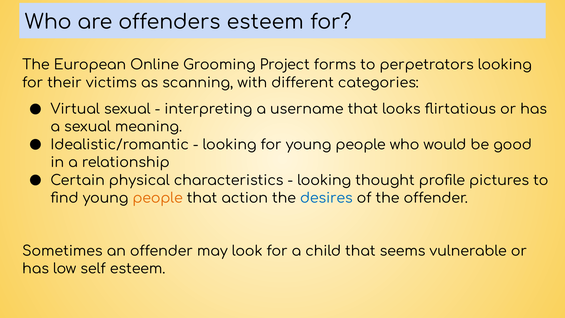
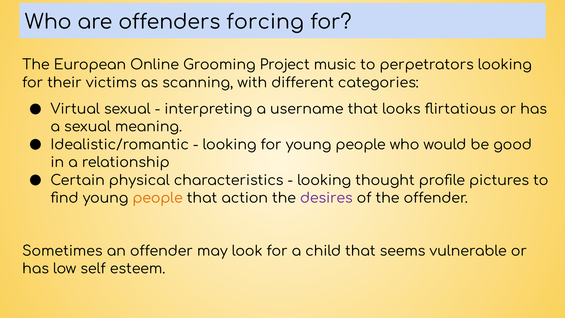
offenders esteem: esteem -> forcing (265, 22)
forms: forms -> music (335, 65)
desires colour: blue -> purple (326, 198)
